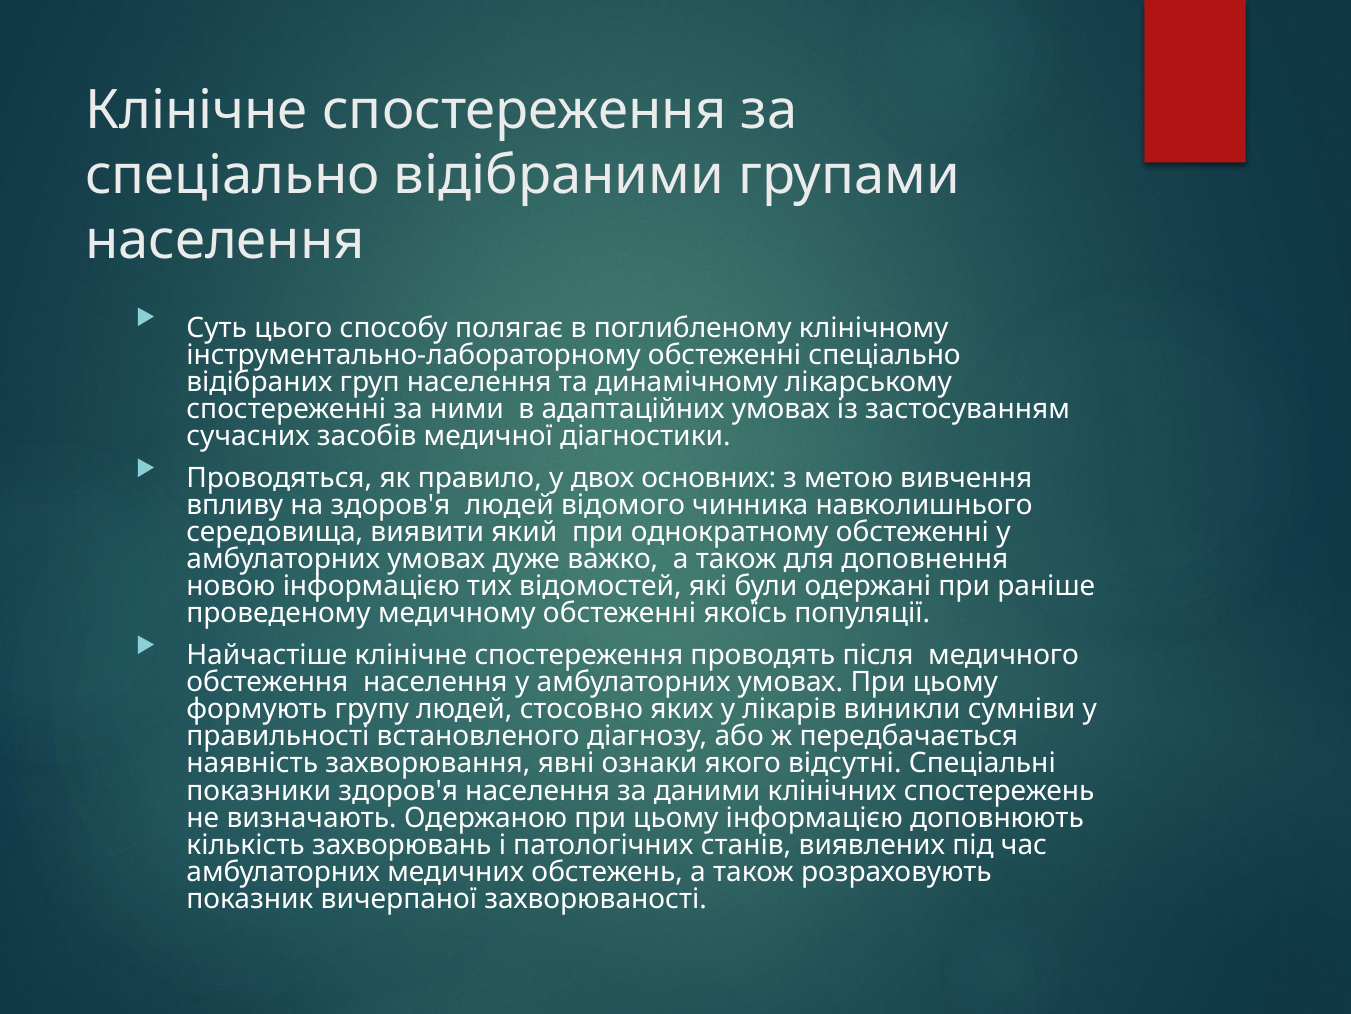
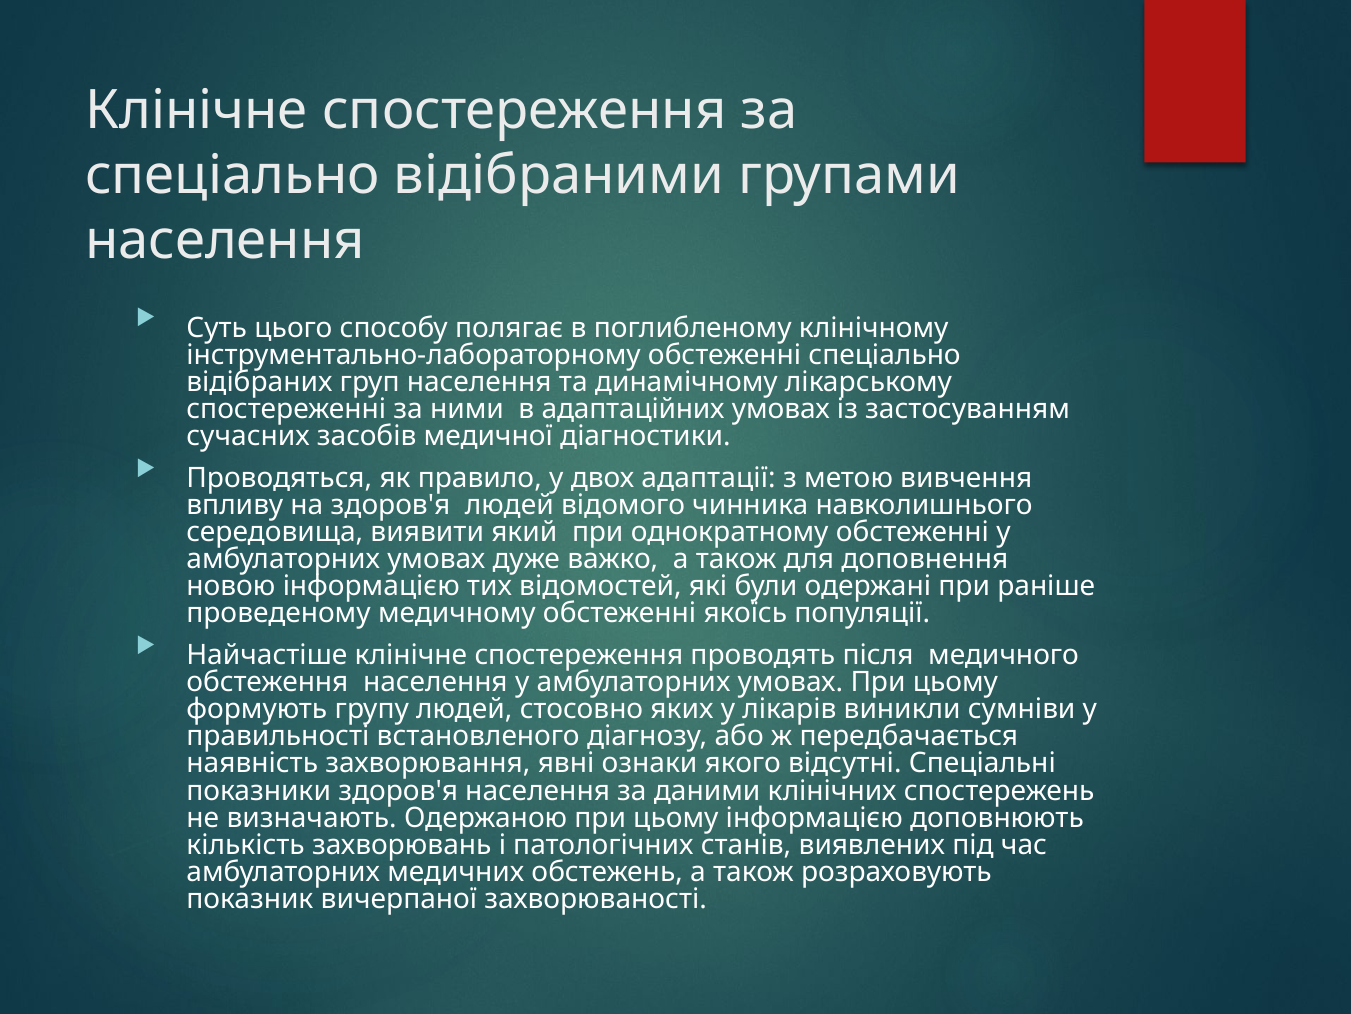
основних: основних -> адаптації (709, 478)
